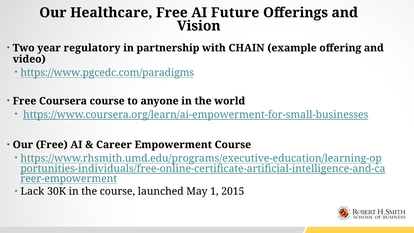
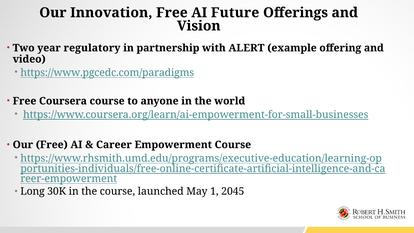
Healthcare: Healthcare -> Innovation (111, 13)
CHAIN: CHAIN -> ALERT (246, 48)
Lack: Lack -> Long (33, 191)
2015: 2015 -> 2045 (233, 191)
